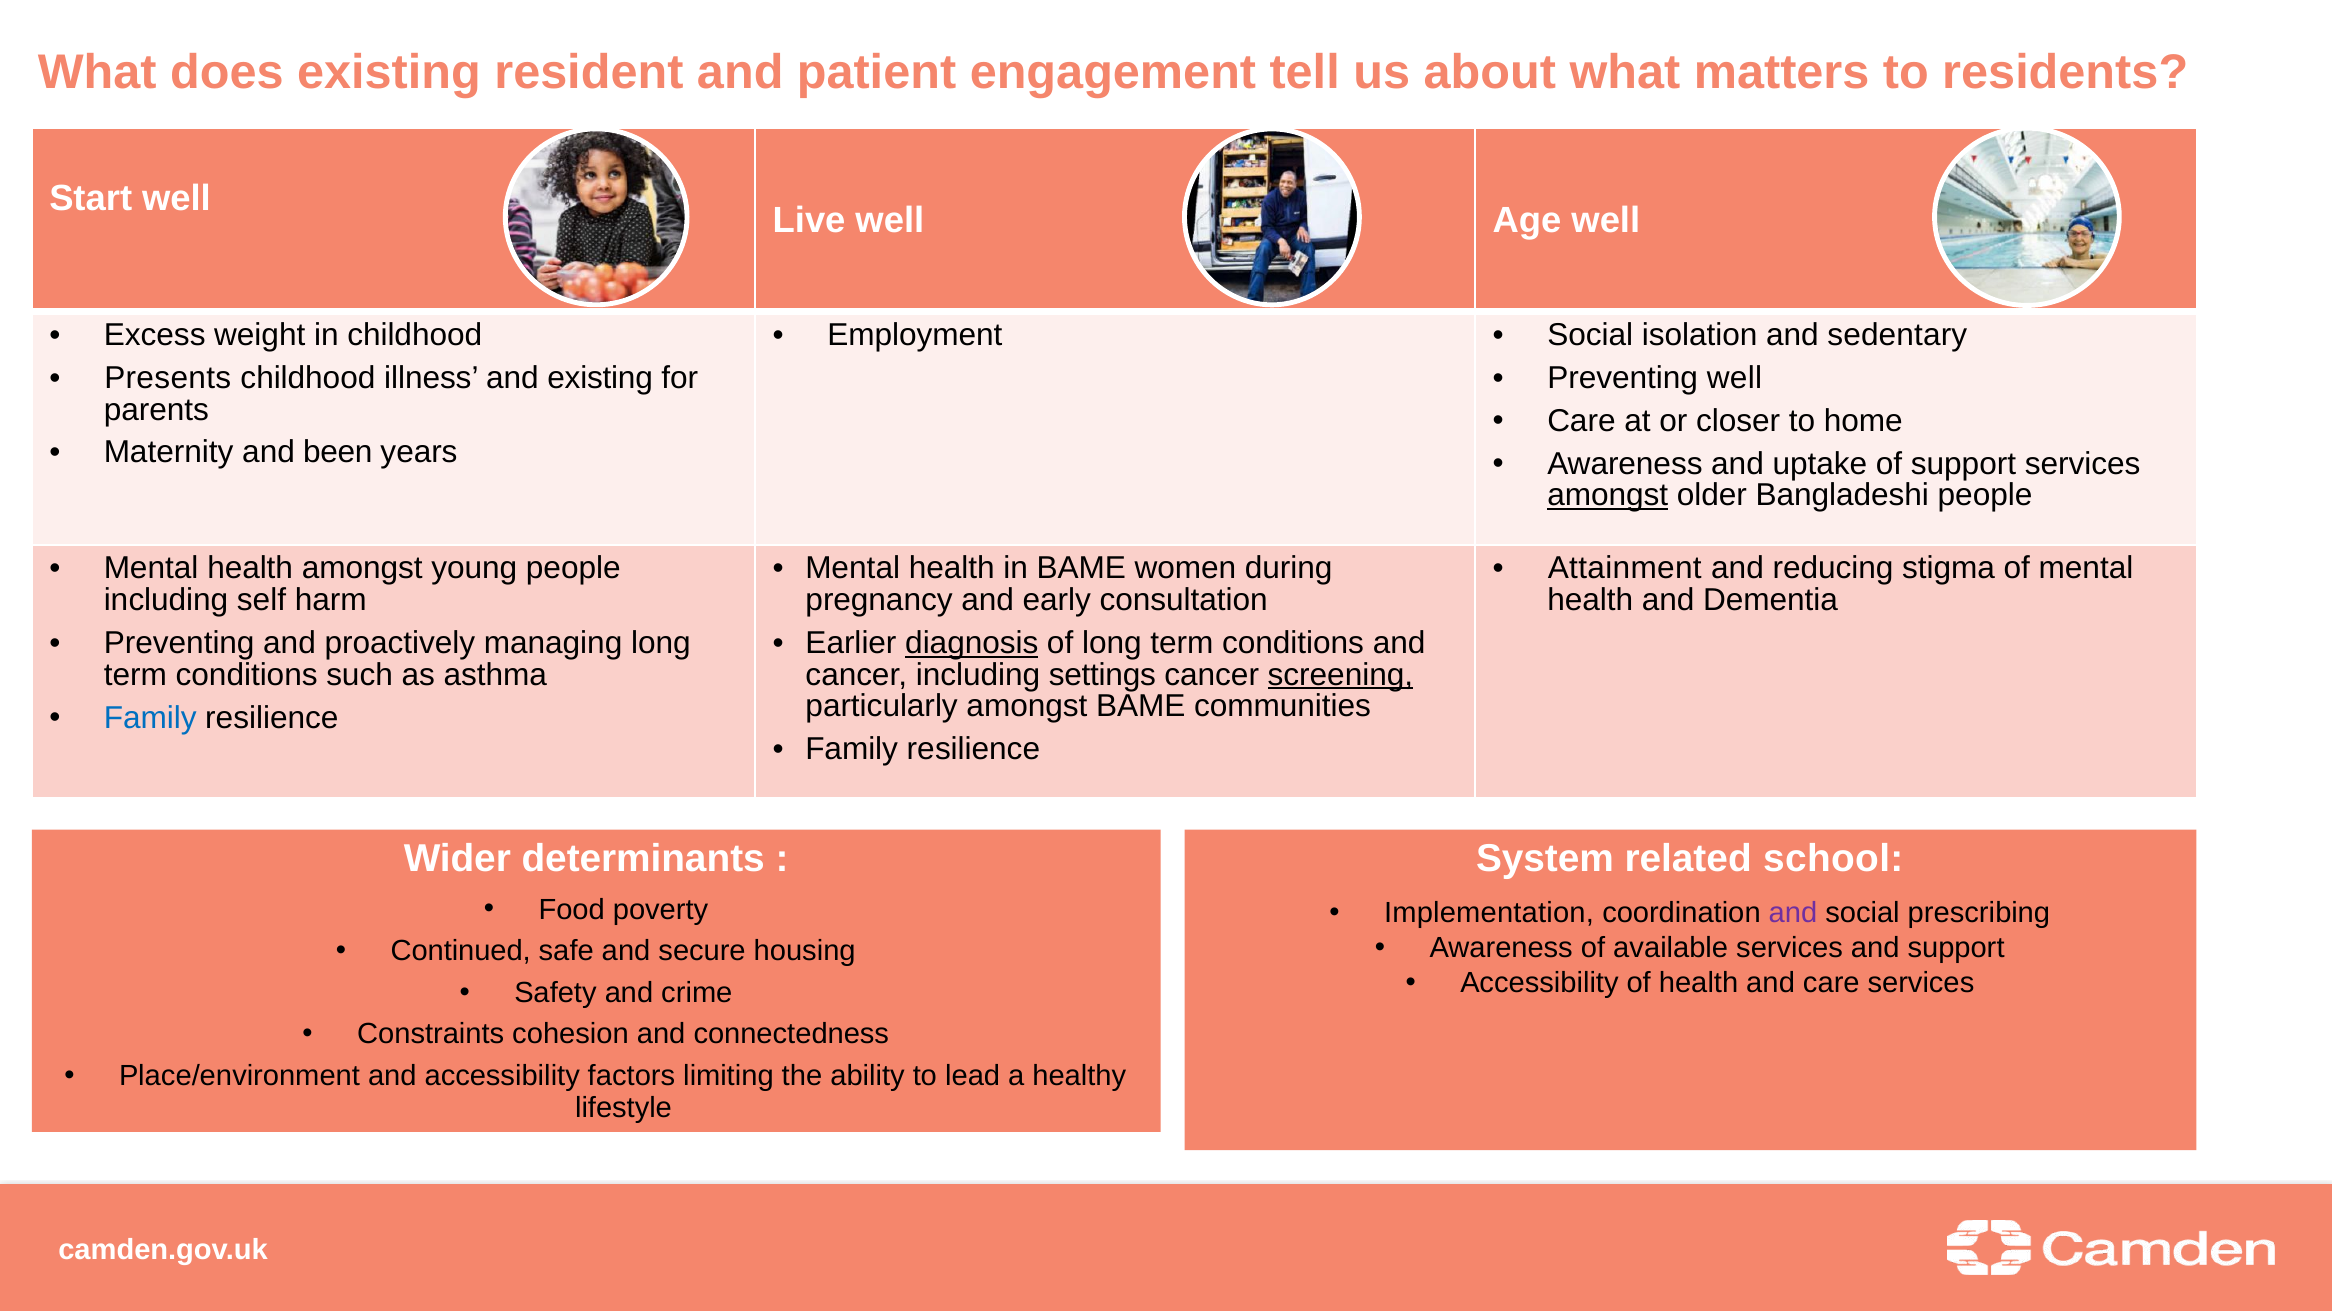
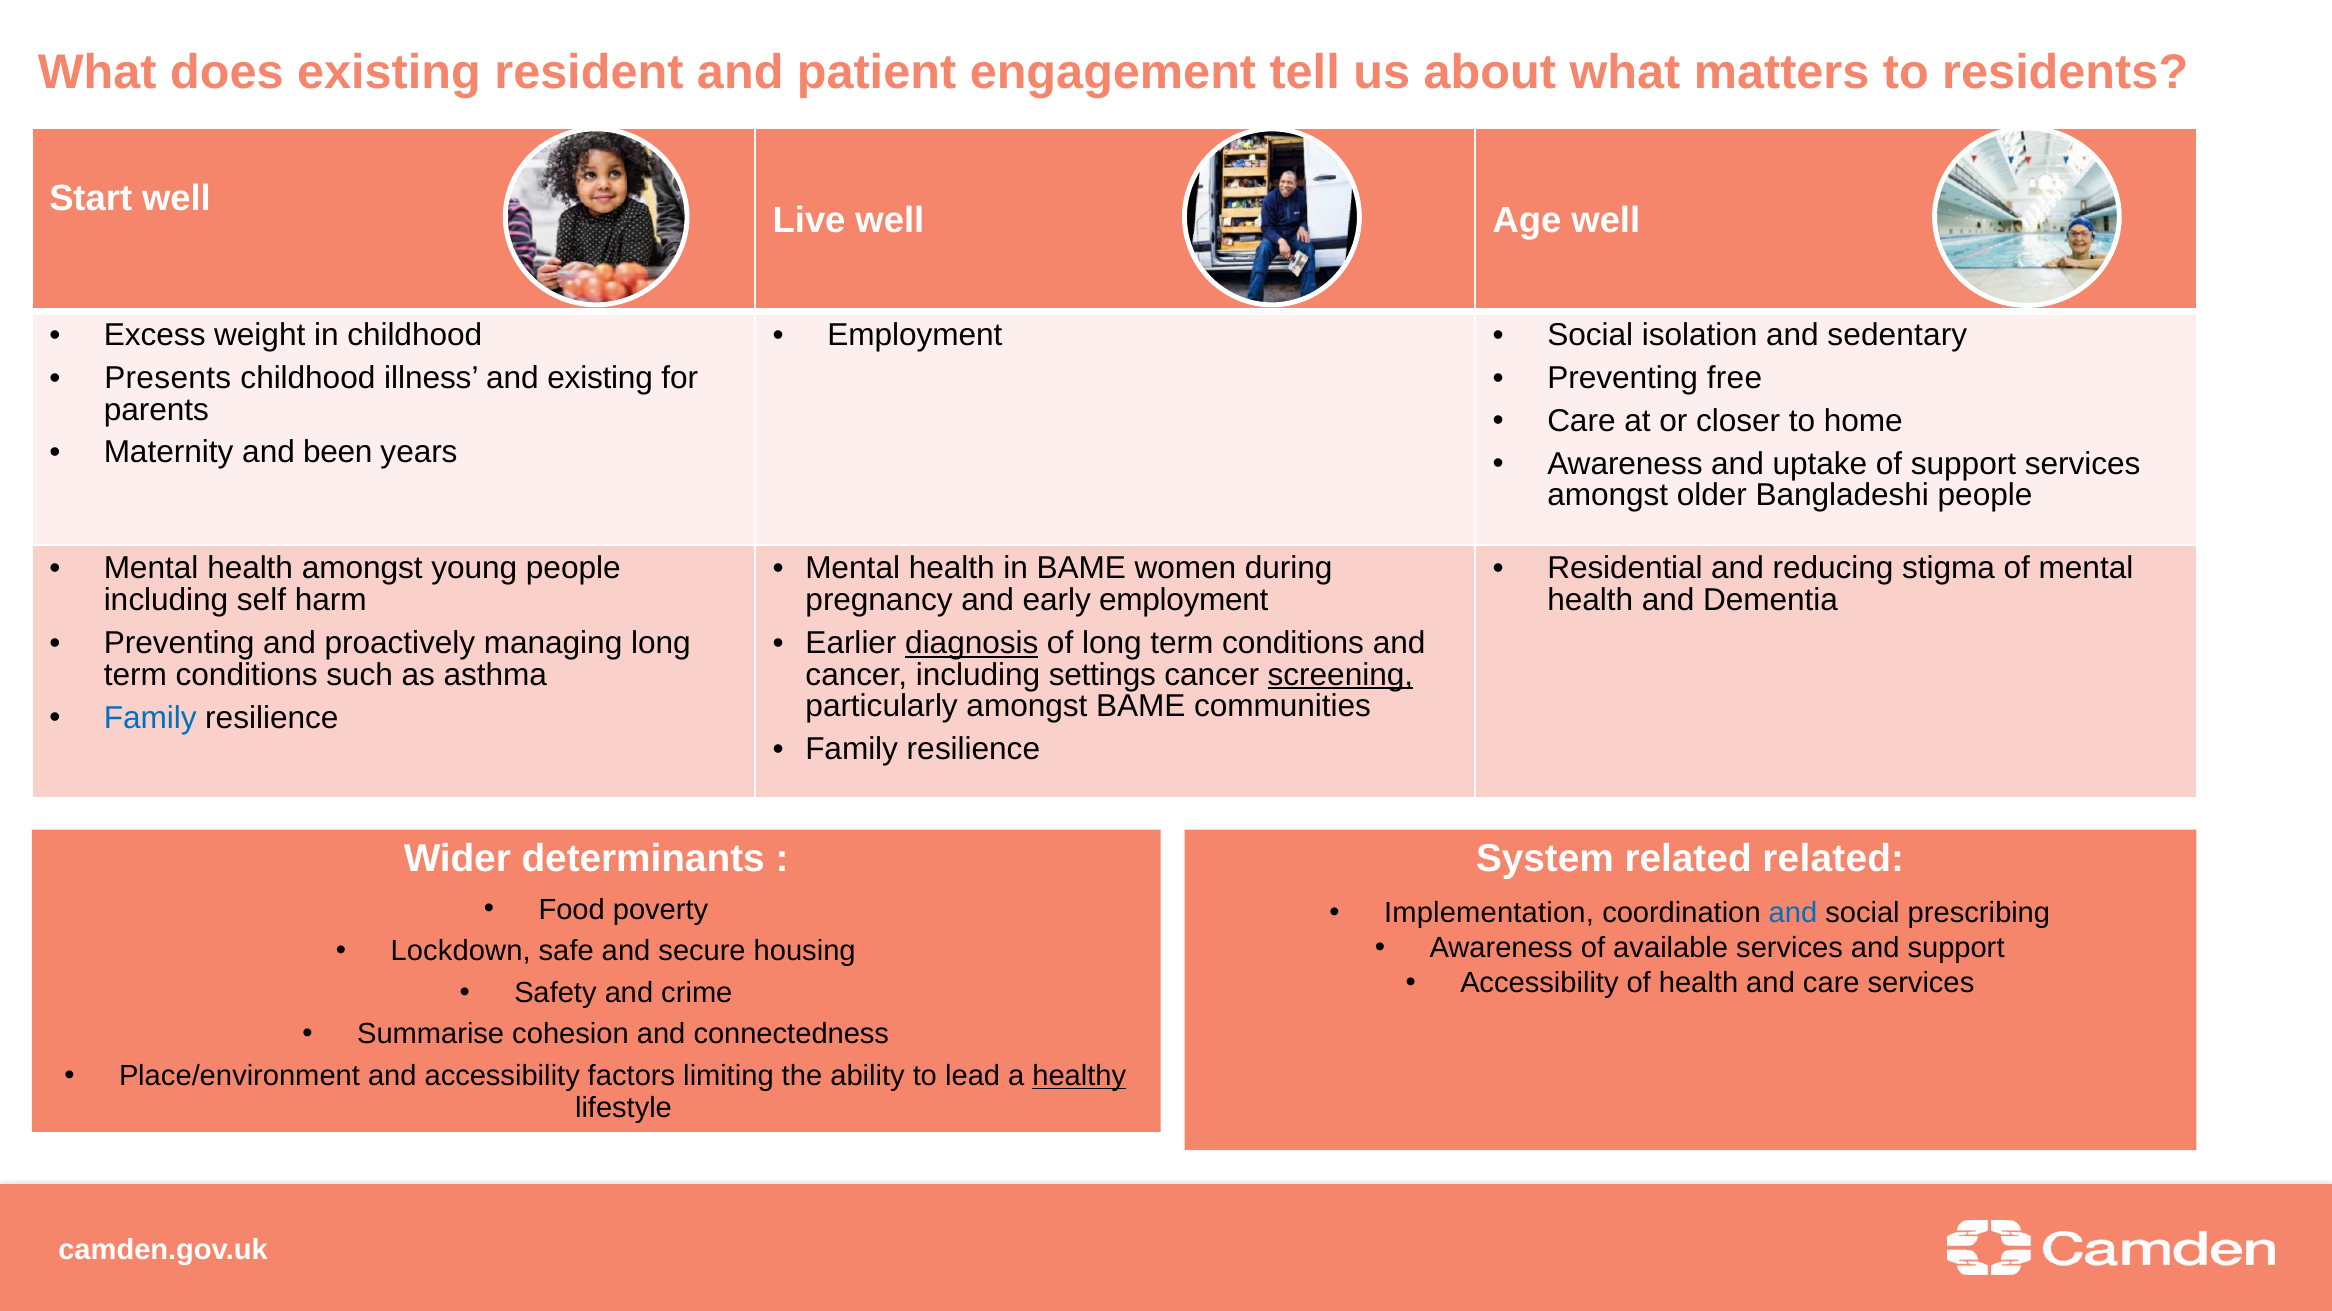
Preventing well: well -> free (1734, 378)
amongst underline: present -> none (1608, 496)
Attainment: Attainment -> Residential (1625, 569)
early consultation: consultation -> employment (1184, 601)
related school: school -> related (1833, 860)
and colour: purple -> blue (1793, 914)
Continued: Continued -> Lockdown (461, 952)
Constraints: Constraints -> Summarise (431, 1035)
healthy underline: none -> present (1079, 1077)
